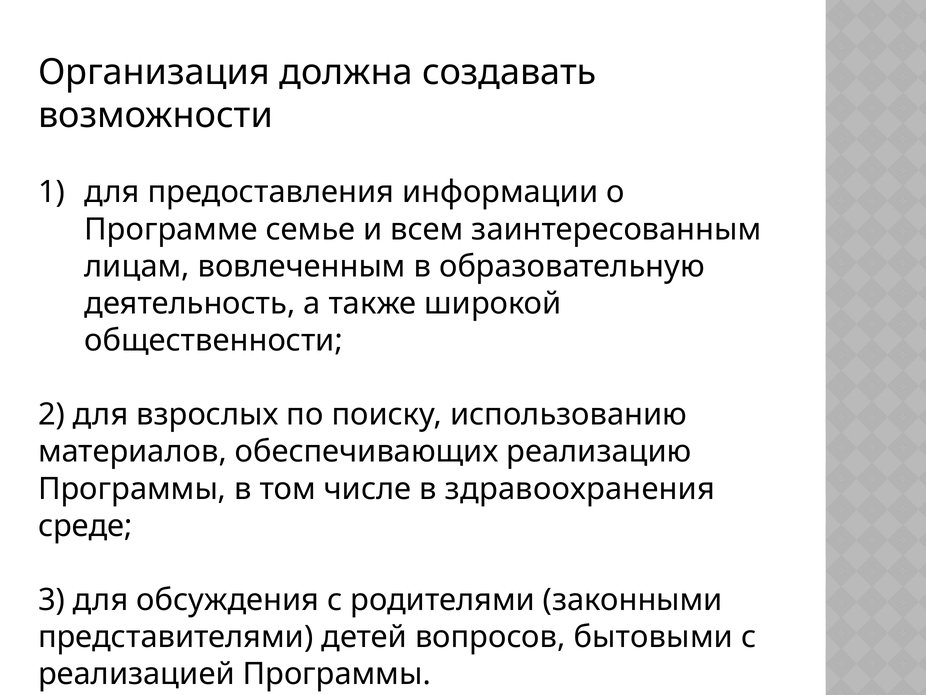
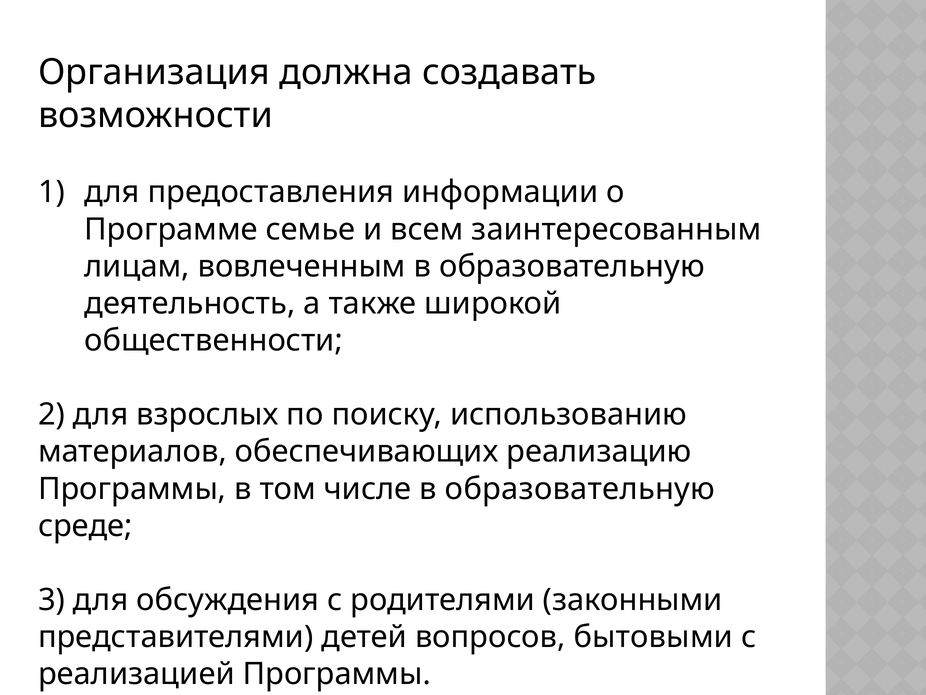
числе в здравоохранения: здравоохранения -> образовательную (580, 488)
